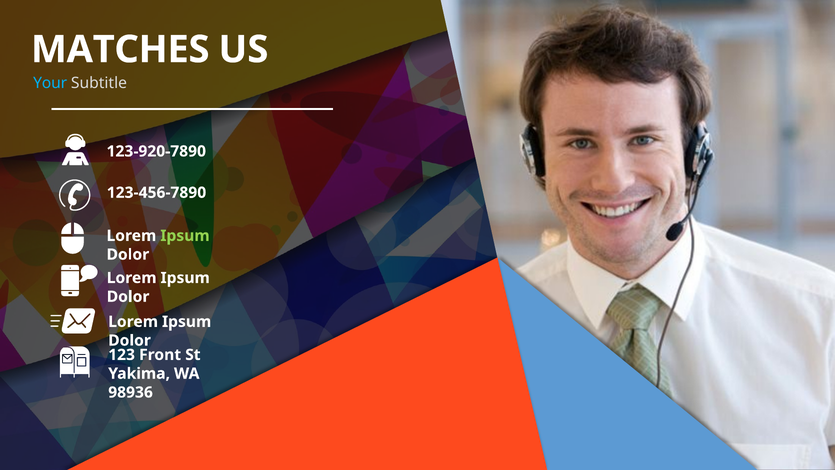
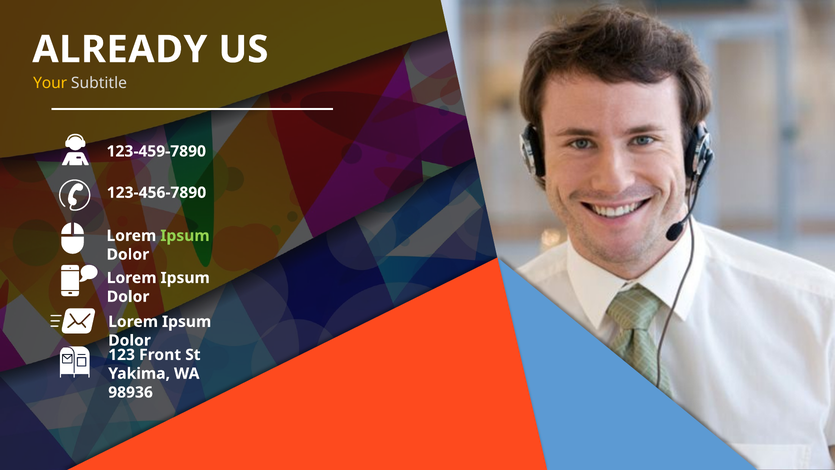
MATCHES: MATCHES -> ALREADY (120, 50)
Your colour: light blue -> yellow (50, 83)
123-920-7890: 123-920-7890 -> 123-459-7890 (156, 151)
